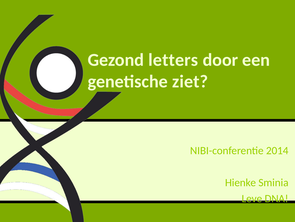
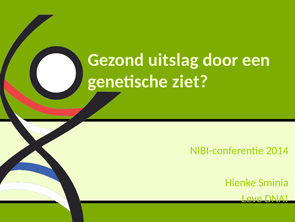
letters: letters -> uitslag (173, 60)
